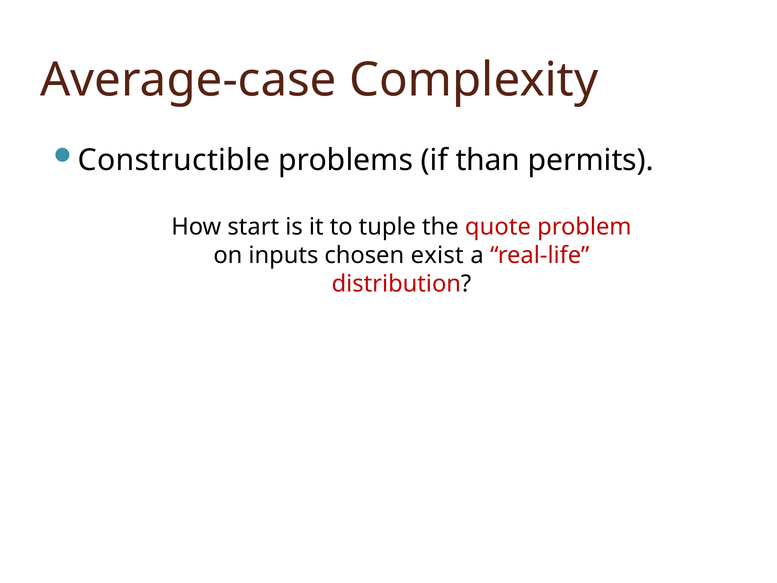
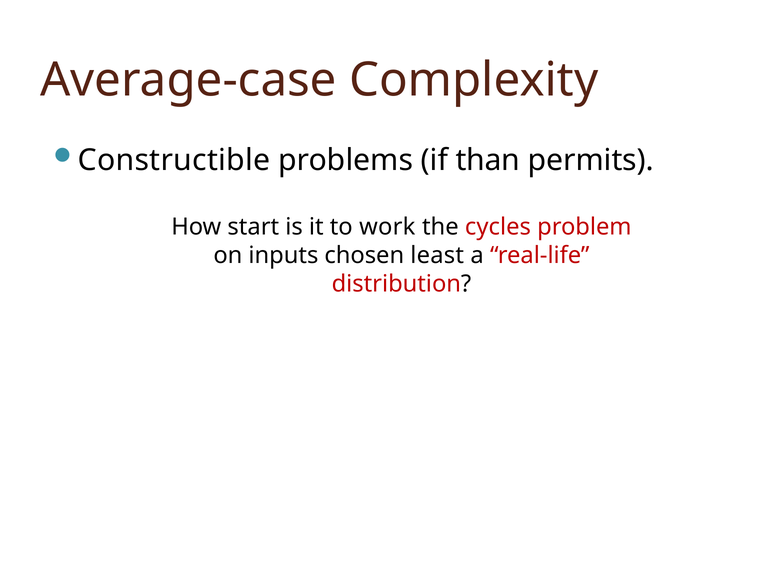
tuple: tuple -> work (387, 227)
quote: quote -> cycles (498, 227)
exist: exist -> least (437, 255)
